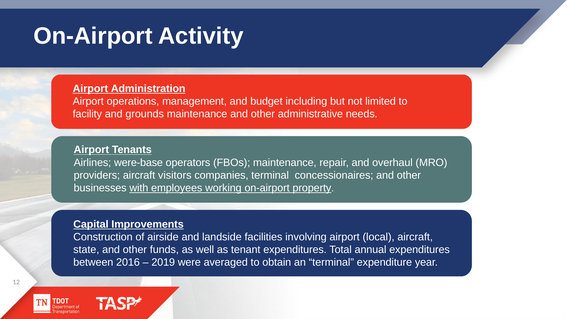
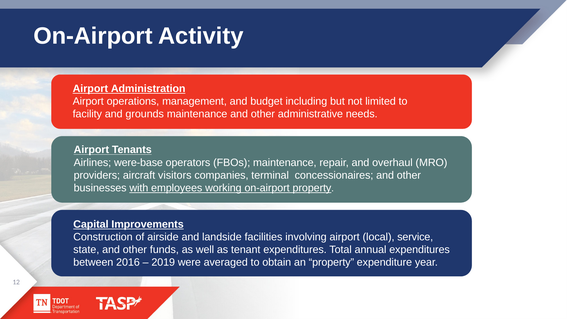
local aircraft: aircraft -> service (415, 237)
an terminal: terminal -> property (331, 262)
